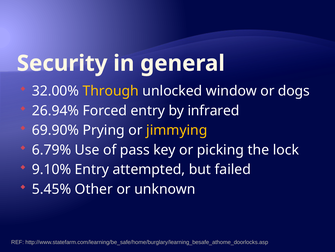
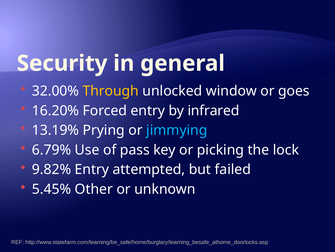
dogs: dogs -> goes (294, 91)
26.94%: 26.94% -> 16.20% (55, 110)
69.90%: 69.90% -> 13.19% (55, 130)
jimmying colour: yellow -> light blue (177, 130)
9.10%: 9.10% -> 9.82% (51, 169)
